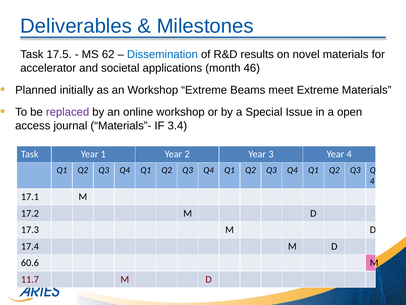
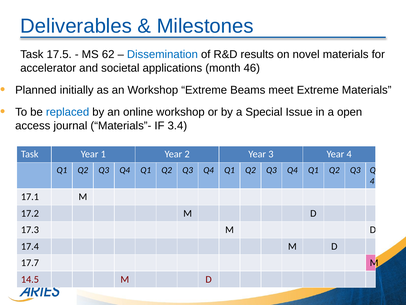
replaced colour: purple -> blue (68, 112)
60.6: 60.6 -> 17.7 (30, 263)
11.7: 11.7 -> 14.5 (30, 279)
